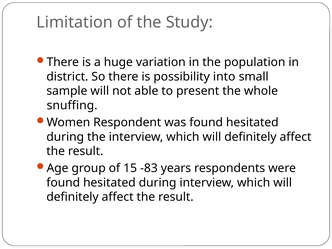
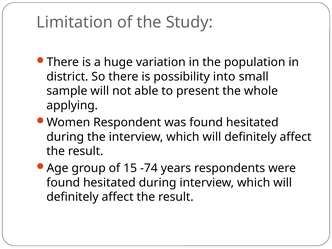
snuffing: snuffing -> applying (72, 105)
-83: -83 -> -74 (149, 168)
